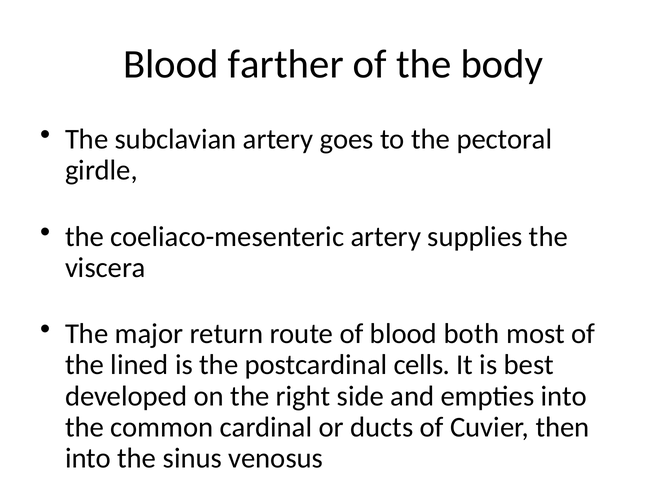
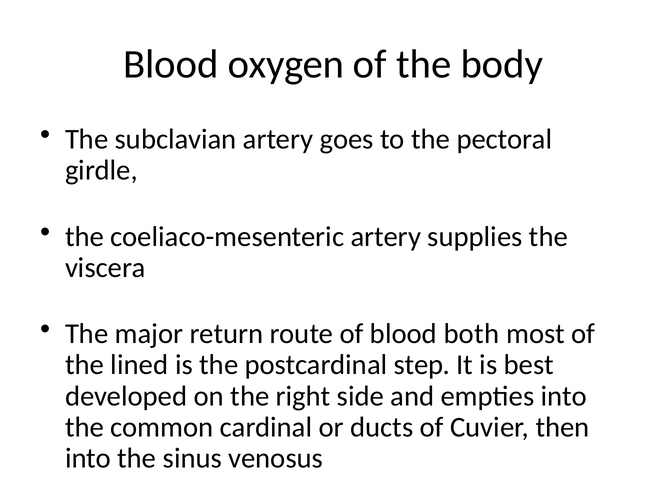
farther: farther -> oxygen (286, 65)
cells: cells -> step (422, 365)
